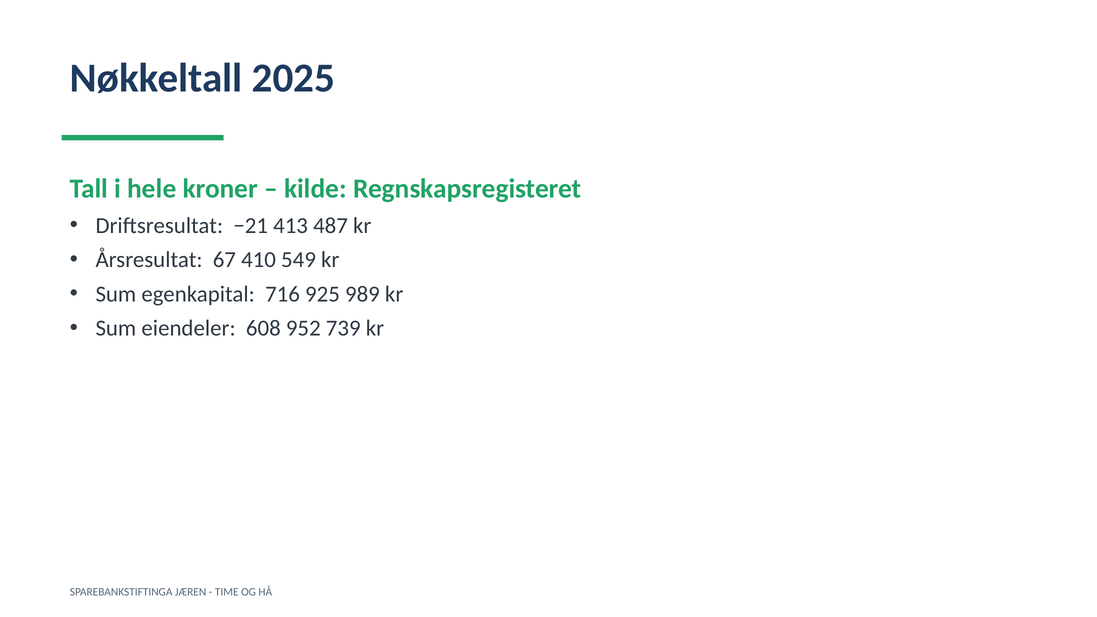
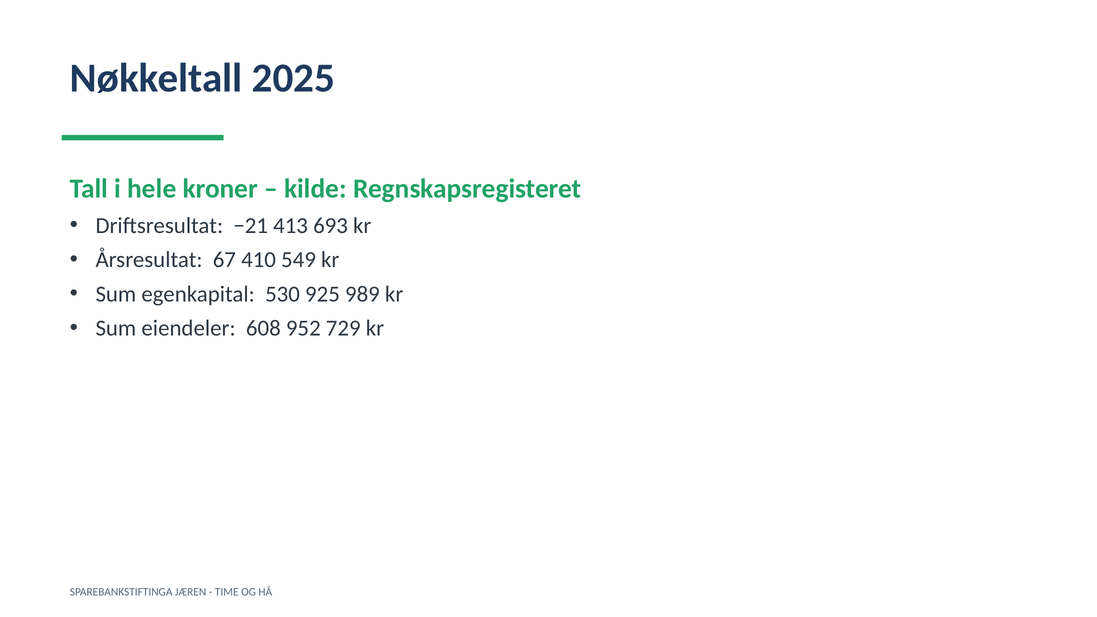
487: 487 -> 693 (331, 226)
716: 716 -> 530 (282, 294)
739: 739 -> 729 (343, 328)
